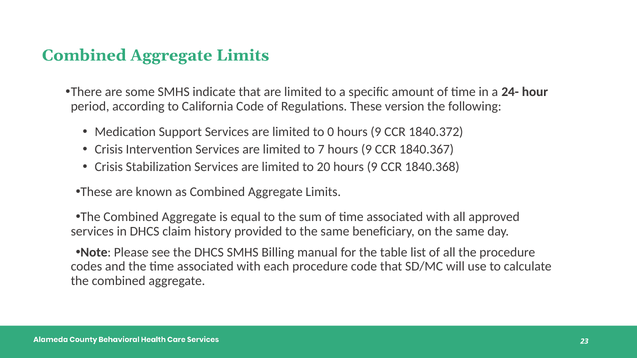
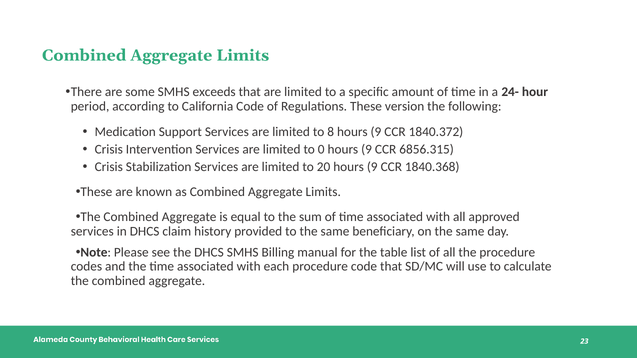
indicate: indicate -> exceeds (214, 92)
0: 0 -> 8 (331, 132)
7: 7 -> 0 (321, 150)
1840.367: 1840.367 -> 6856.315 (427, 150)
